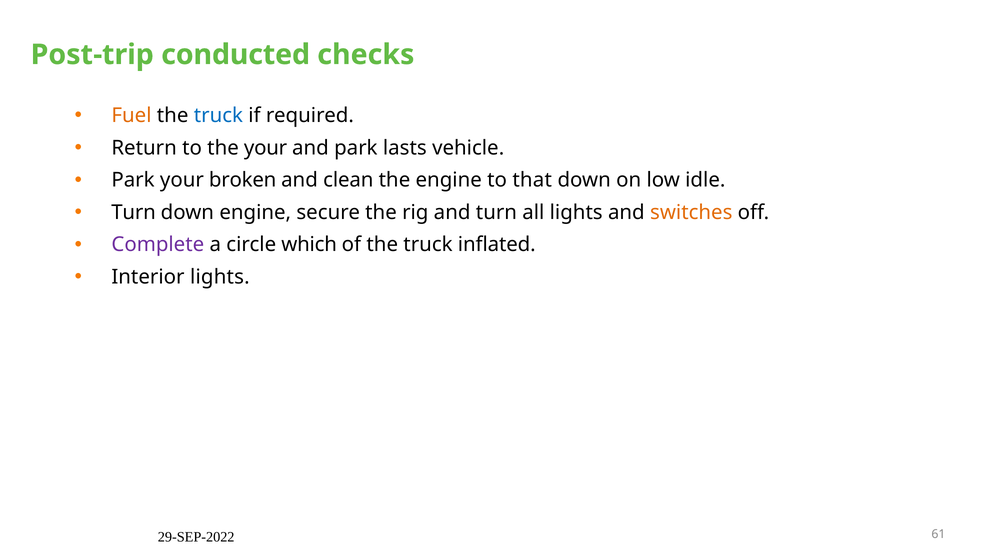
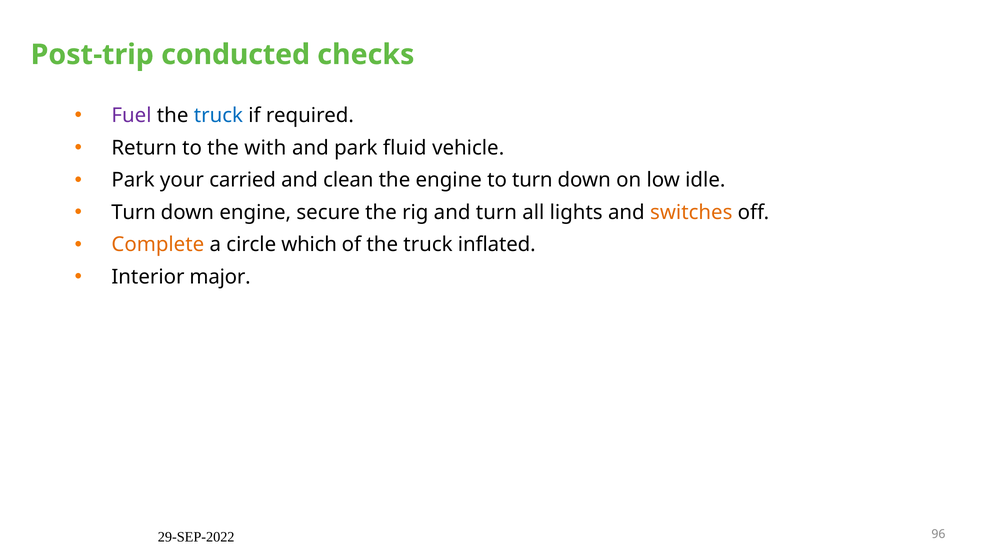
Fuel colour: orange -> purple (132, 115)
the your: your -> with (265, 148)
lasts: lasts -> fluid (405, 148)
broken: broken -> carried (243, 180)
to that: that -> turn (532, 180)
Complete colour: purple -> orange (158, 245)
Interior lights: lights -> major (220, 277)
61: 61 -> 96 (938, 534)
